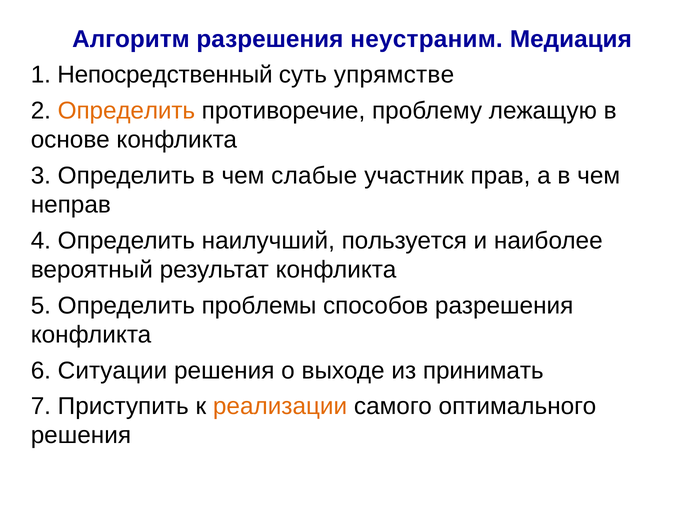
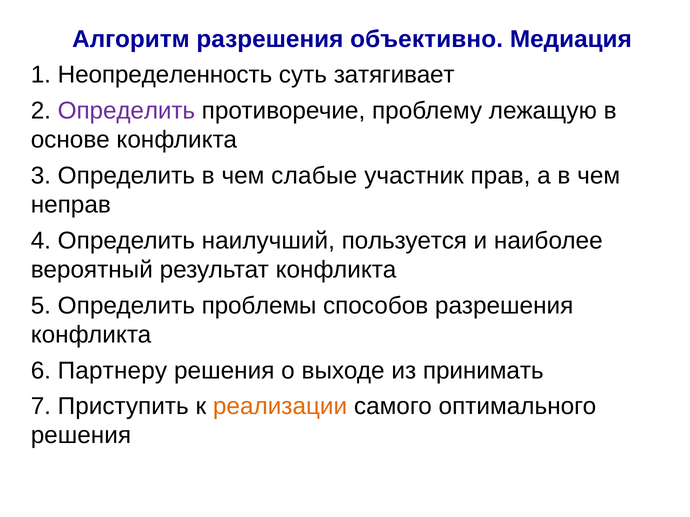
неустраним: неустраним -> объективно (427, 39)
Непосредственный: Непосредственный -> Неопределенность (165, 75)
упрямстве: упрямстве -> затягивает (394, 75)
Определить colour: orange -> purple (126, 111)
Ситуации: Ситуации -> Партнеру (112, 371)
